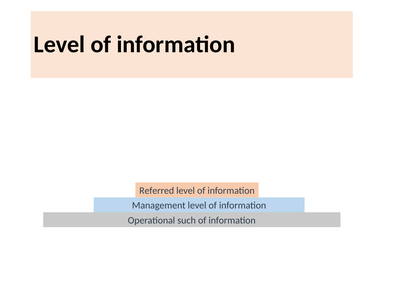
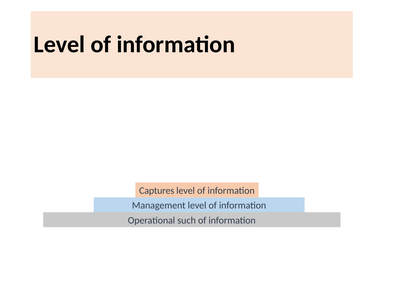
Referred: Referred -> Captures (157, 191)
